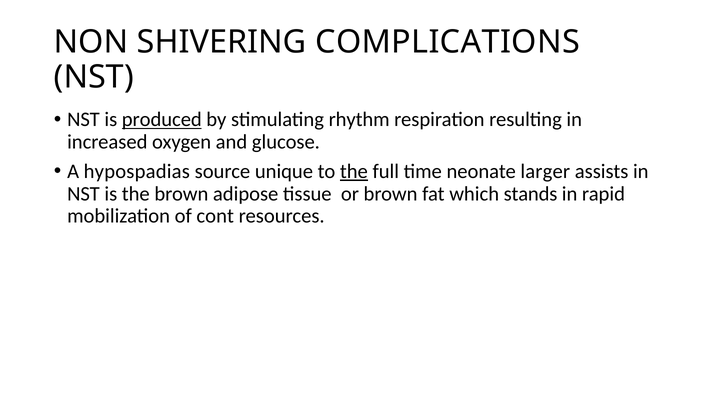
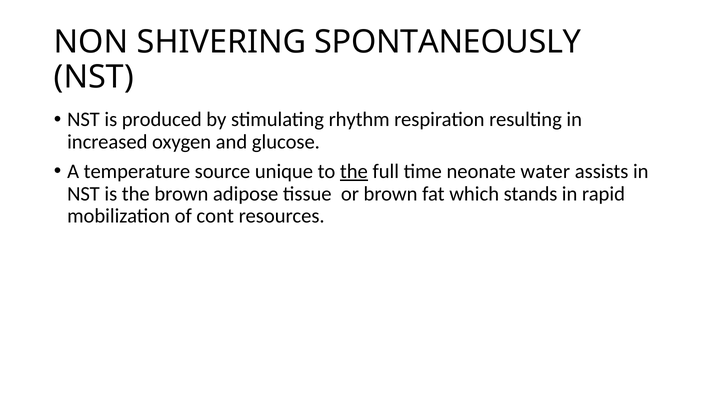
COMPLICATIONS: COMPLICATIONS -> SPONTANEOUSLY (448, 42)
produced underline: present -> none (162, 119)
hypospadias: hypospadias -> temperature (137, 171)
larger: larger -> water (545, 171)
